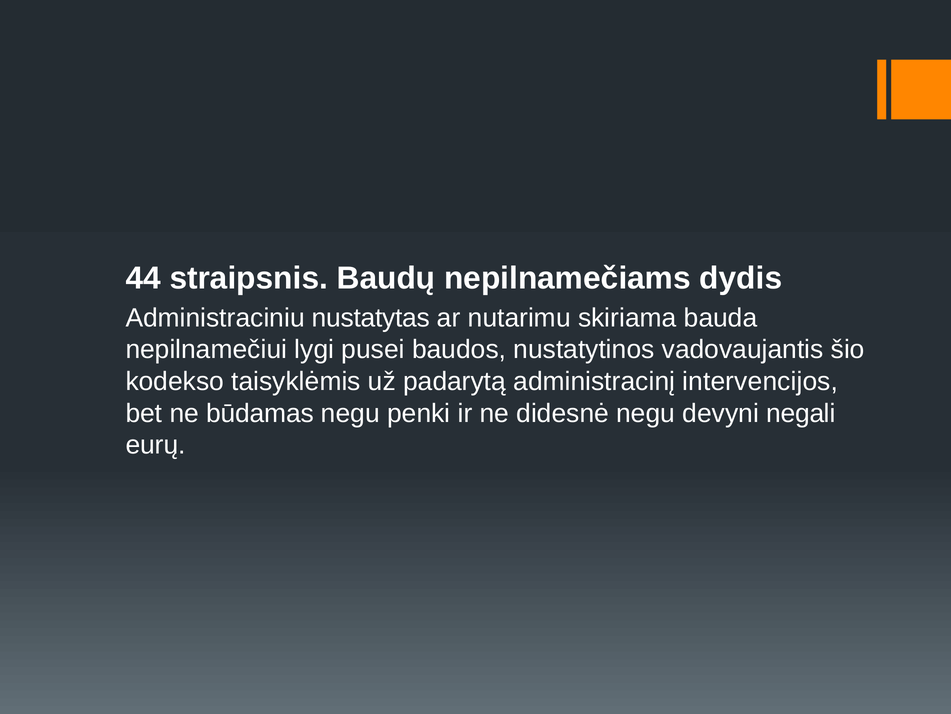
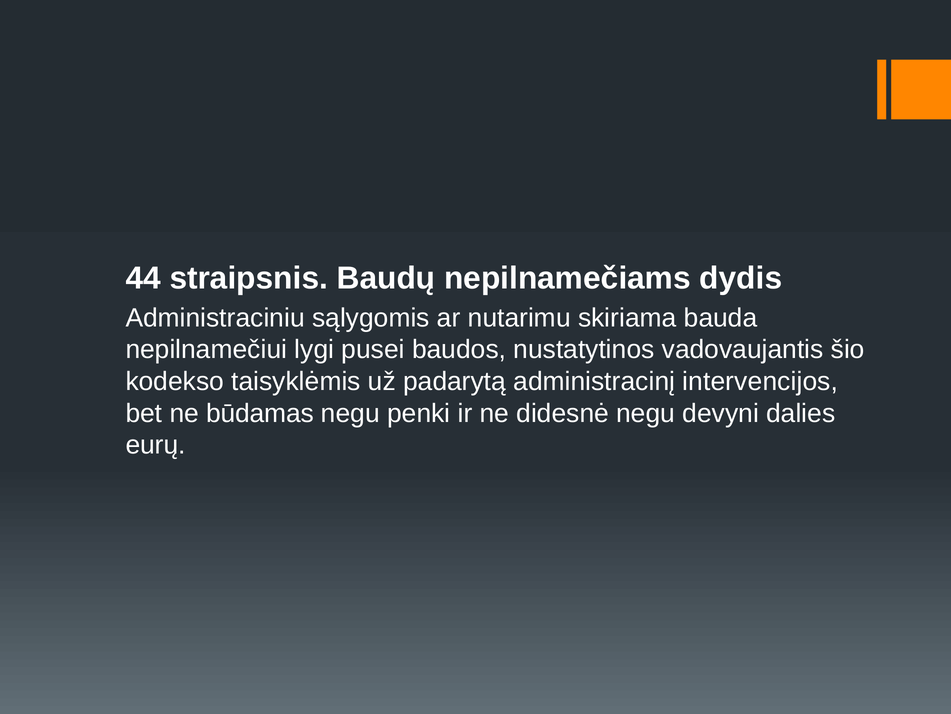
nustatytas: nustatytas -> sąlygomis (371, 318)
negali: negali -> dalies (801, 413)
